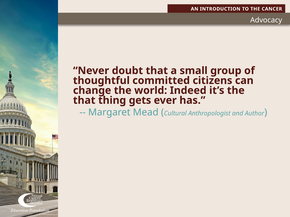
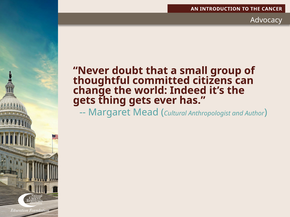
that: that -> gets (84, 101)
